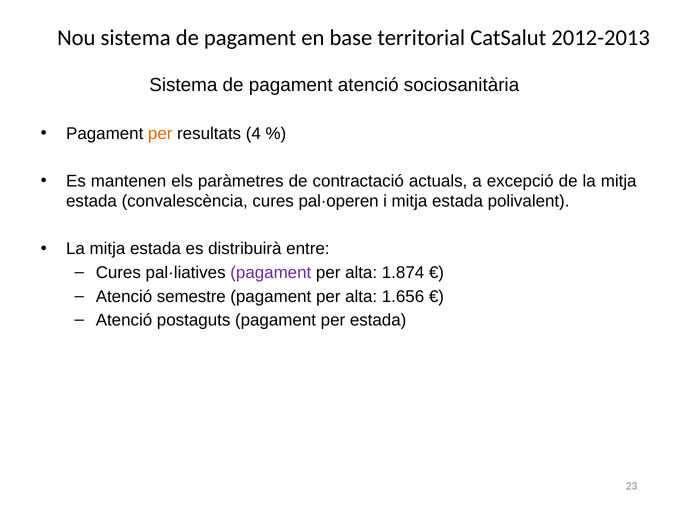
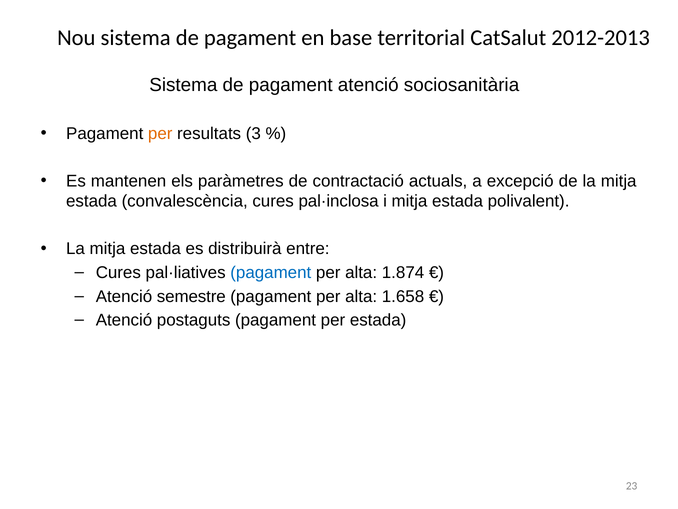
4: 4 -> 3 (253, 133)
pal·operen: pal·operen -> pal·inclosa (339, 201)
pagament colour: purple -> blue (271, 272)
1.656: 1.656 -> 1.658 (403, 296)
